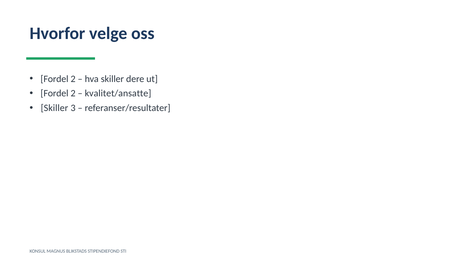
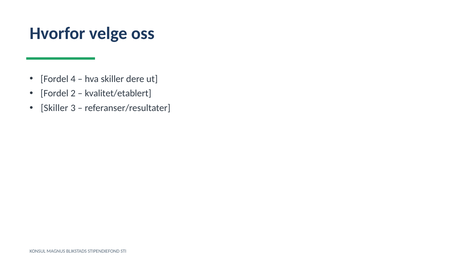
2: 2 -> 4 (73, 79)
kvalitet/ansatte: kvalitet/ansatte -> kvalitet/etablert (118, 93)
